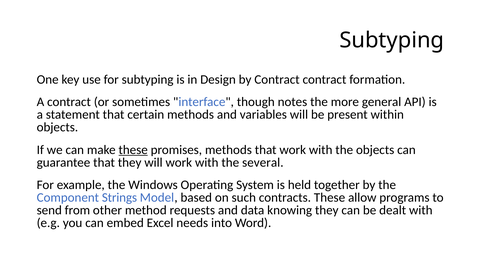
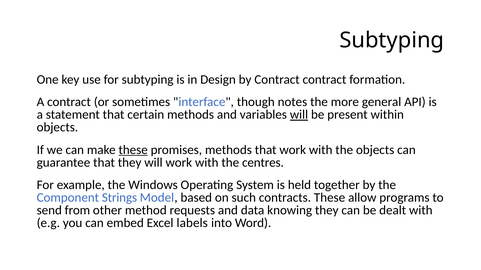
will underline: none -> present (299, 115)
several: several -> centres (263, 163)
needs: needs -> labels (192, 223)
